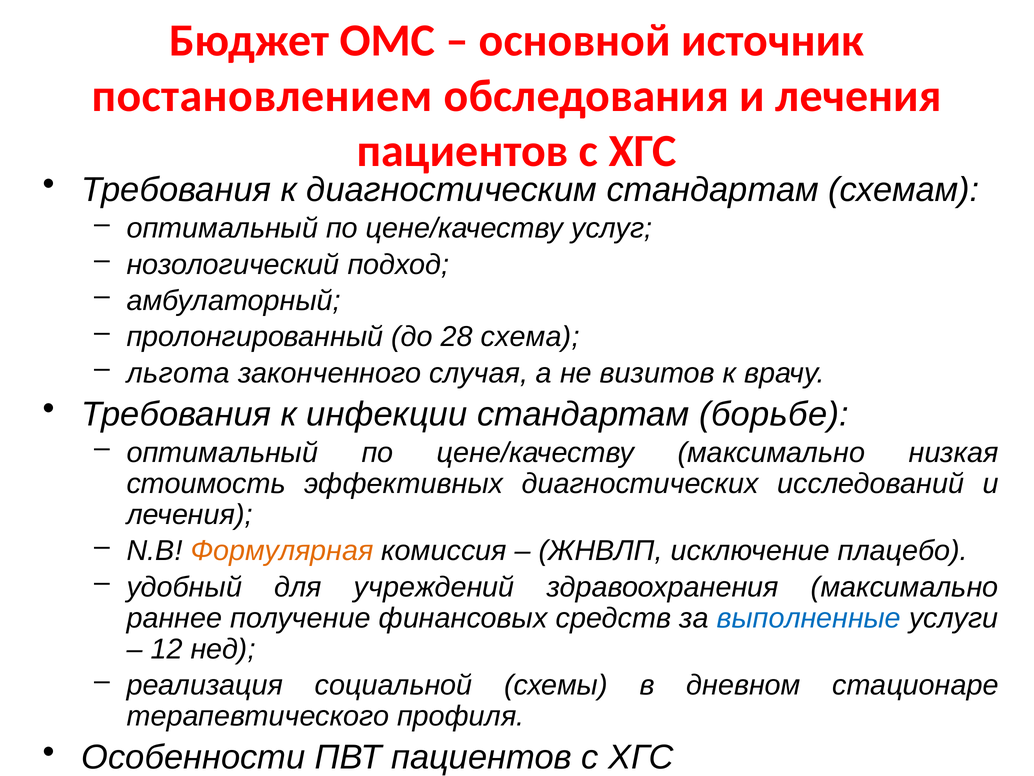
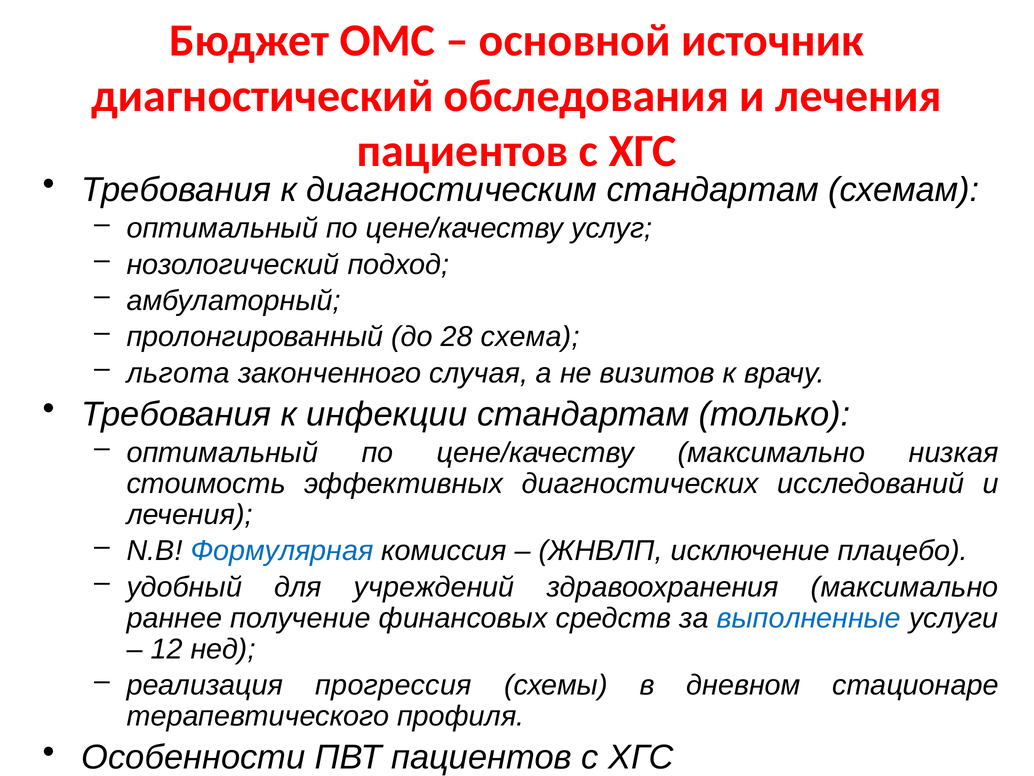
постановлением: постановлением -> диагностический (262, 96)
борьбе: борьбе -> только (774, 414)
Формулярная colour: orange -> blue (282, 551)
социальной: социальной -> прогрессия (393, 685)
